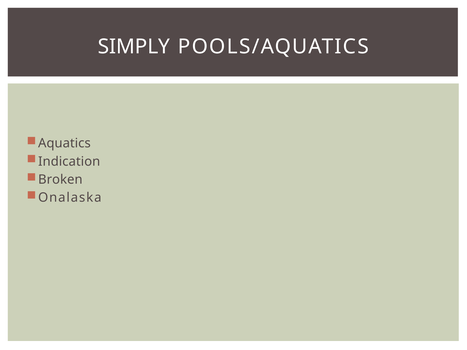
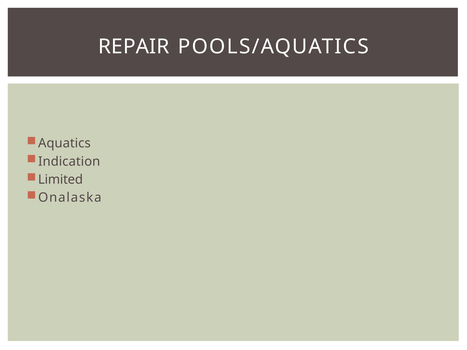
SIMPLY: SIMPLY -> REPAIR (134, 47)
Broken: Broken -> Limited (60, 180)
